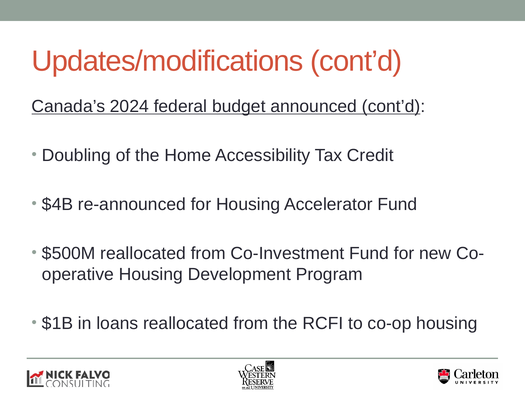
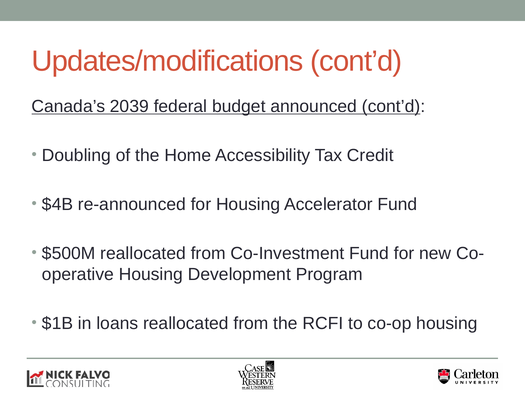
2024: 2024 -> 2039 (129, 106)
